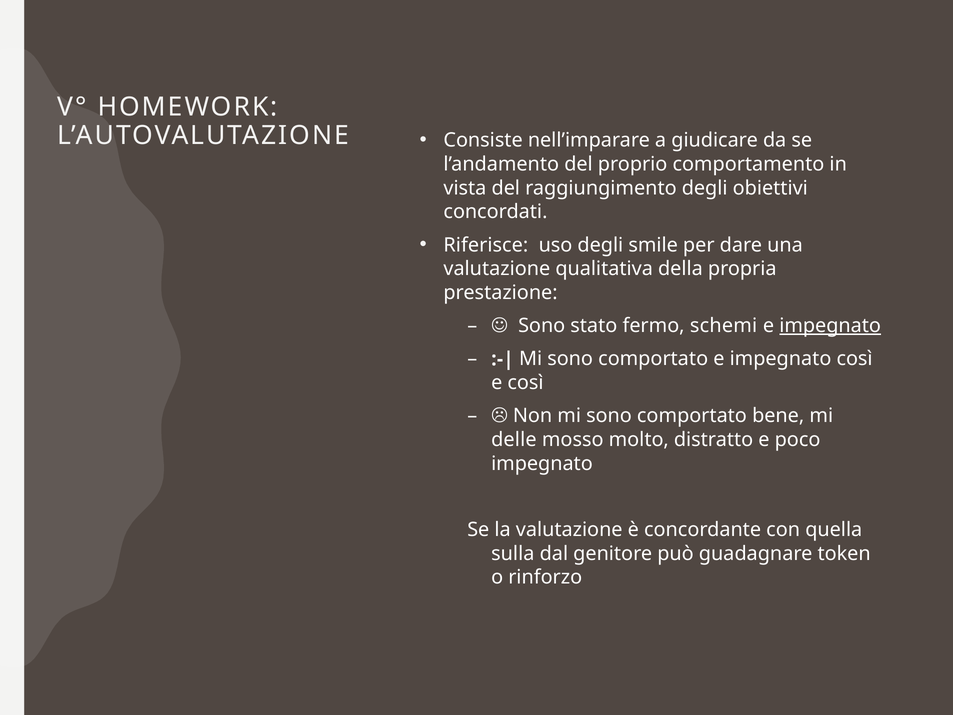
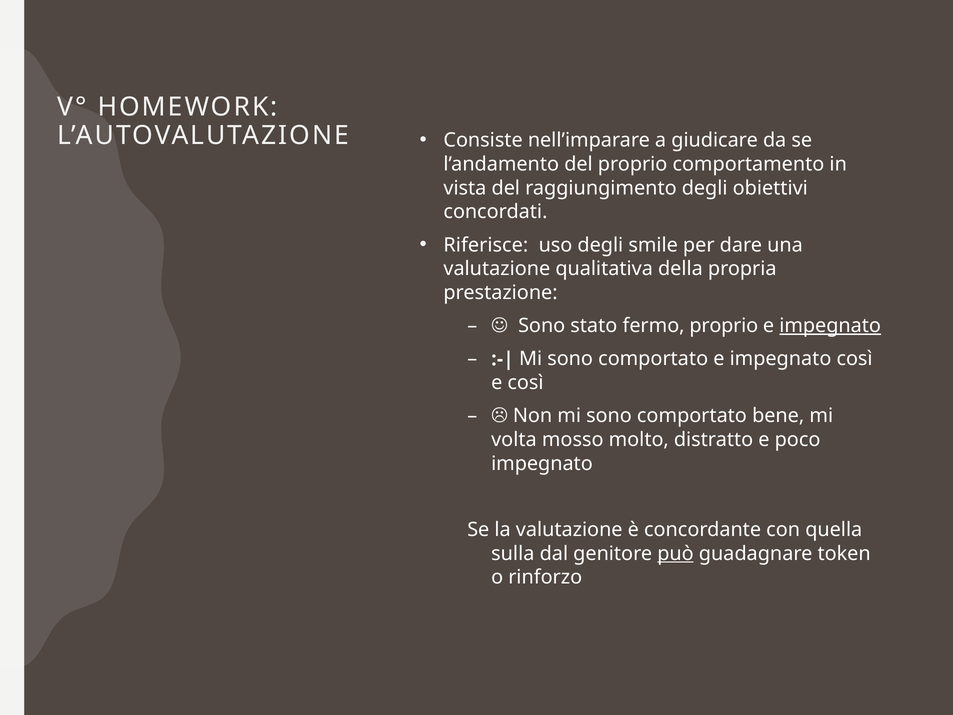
fermo schemi: schemi -> proprio (724, 326)
delle: delle -> volta (514, 439)
può underline: none -> present (675, 553)
